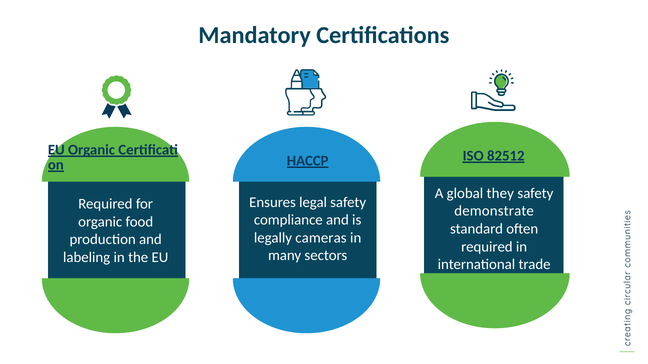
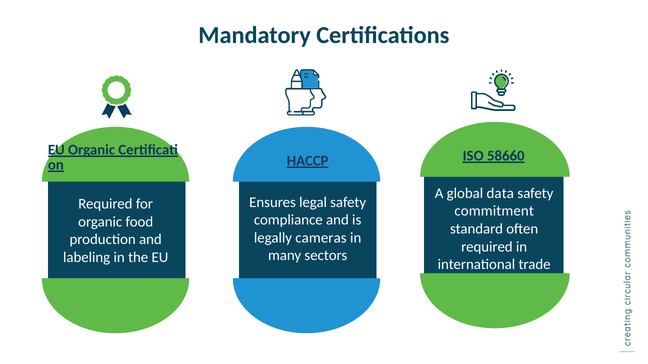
82512: 82512 -> 58660 (506, 156)
they: they -> data (500, 194)
demonstrate: demonstrate -> commitment (494, 211)
